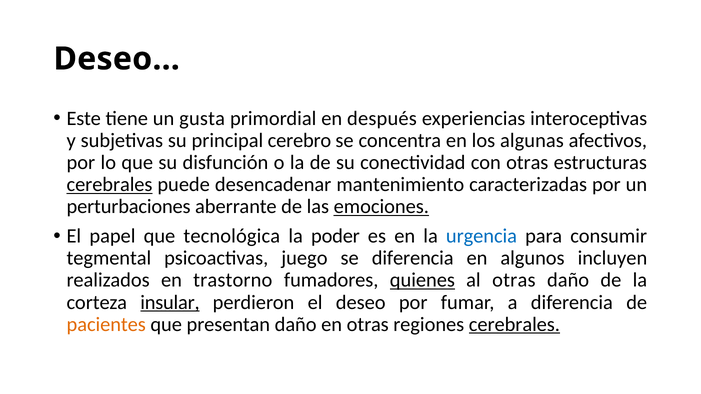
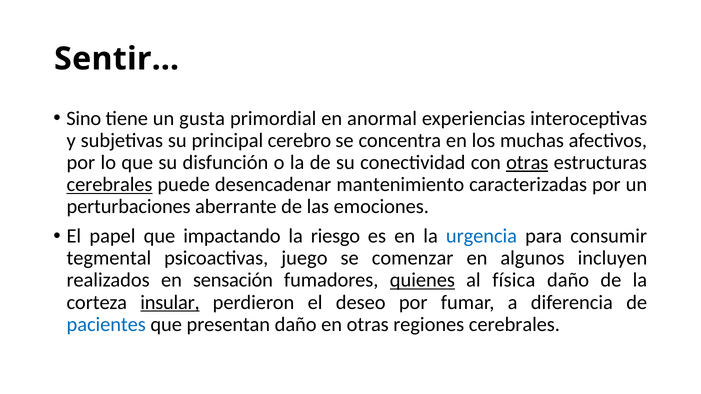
Deseo…: Deseo… -> Sentir… (117, 59)
Este: Este -> Sino (84, 119)
después: después -> anormal (382, 119)
algunas: algunas -> muchas (532, 141)
otras underline: none -> present (527, 163)
emociones underline: present -> none (381, 207)
tecnológica: tecnológica -> impactando (232, 236)
poder: poder -> riesgo (335, 236)
se diferencia: diferencia -> comenzar (413, 258)
trastorno: trastorno -> sensación (233, 280)
al otras: otras -> física (514, 280)
pacientes colour: orange -> blue (106, 325)
cerebrales underline: present -> none (514, 325)
